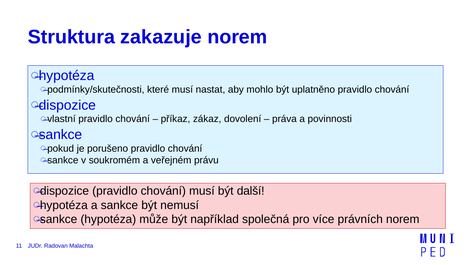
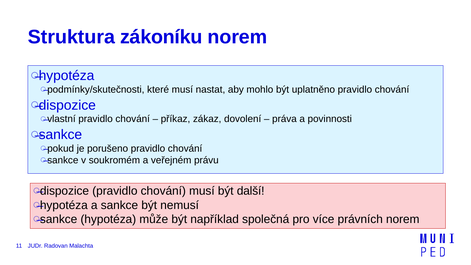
zakazuje: zakazuje -> zákoníku (161, 37)
